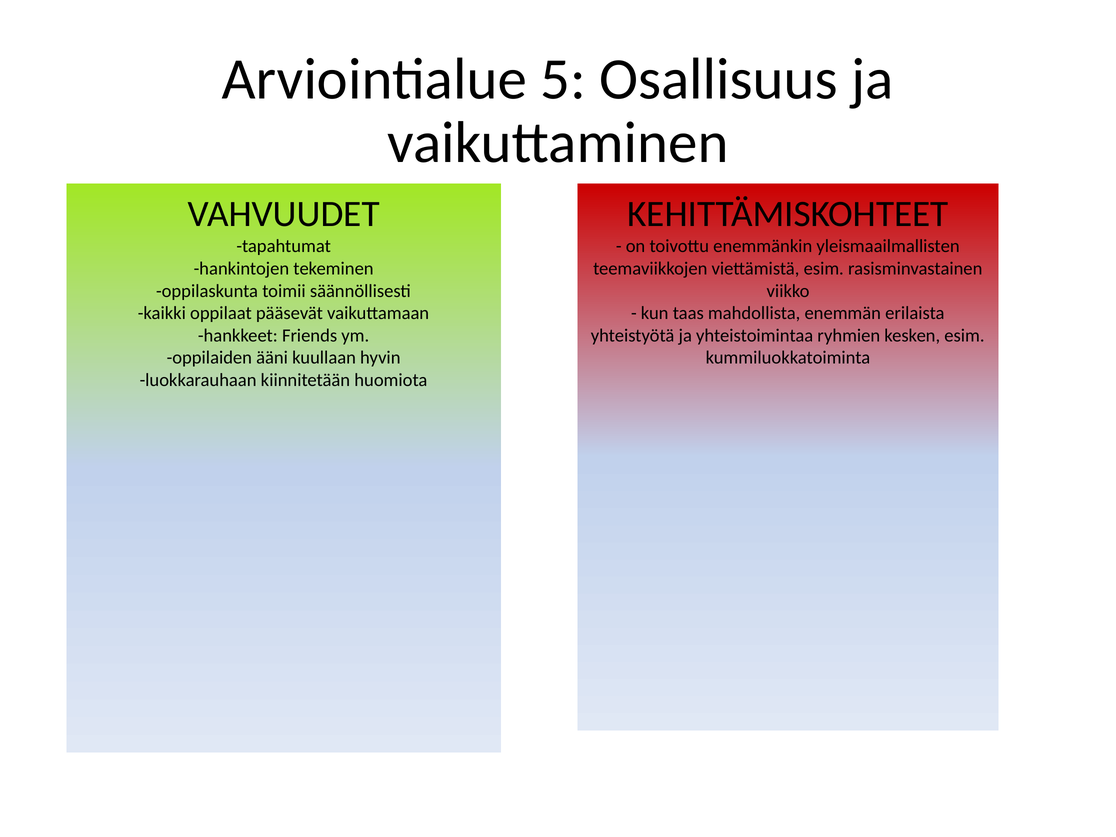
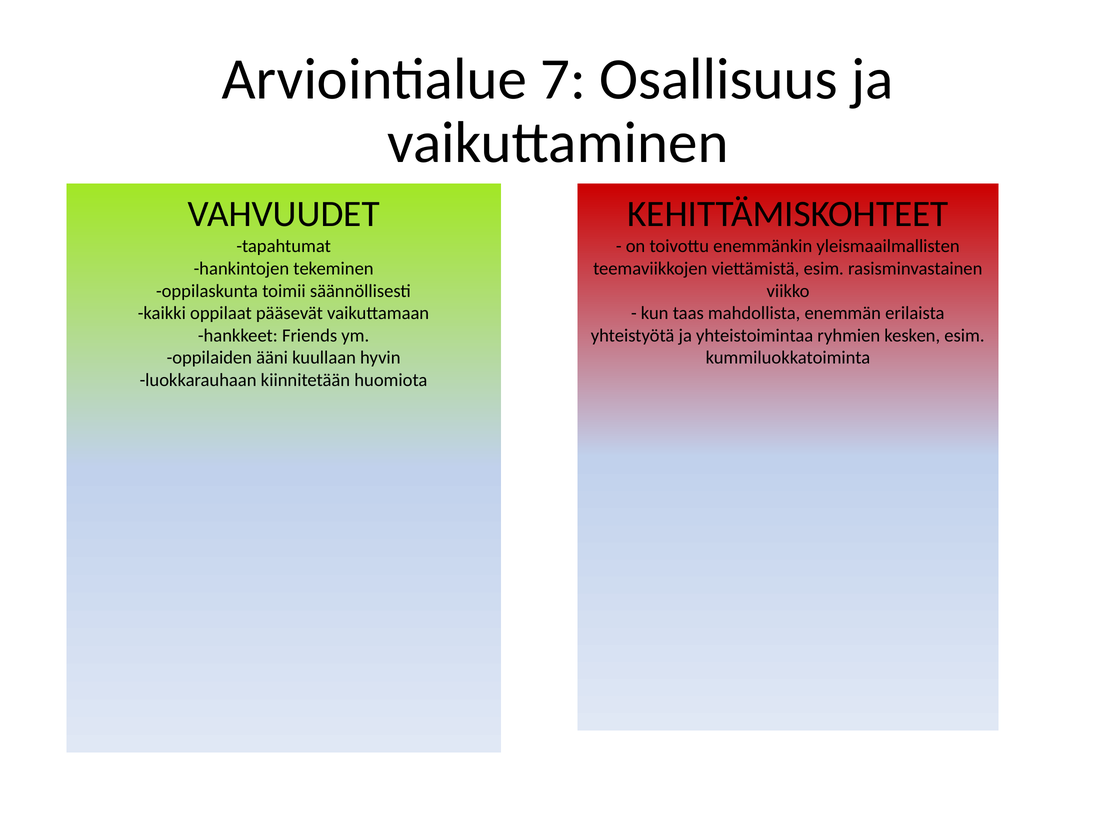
5: 5 -> 7 (563, 79)
